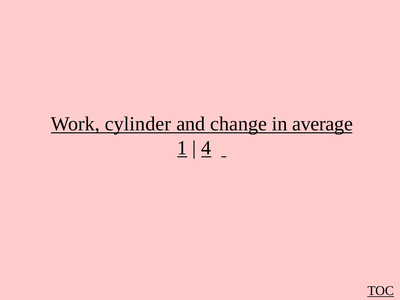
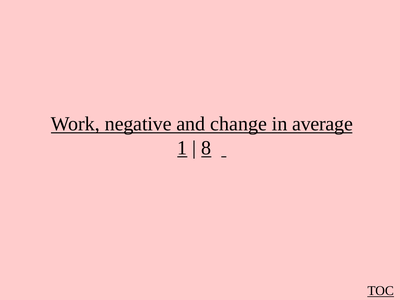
cylinder: cylinder -> negative (138, 124)
4: 4 -> 8 (206, 148)
